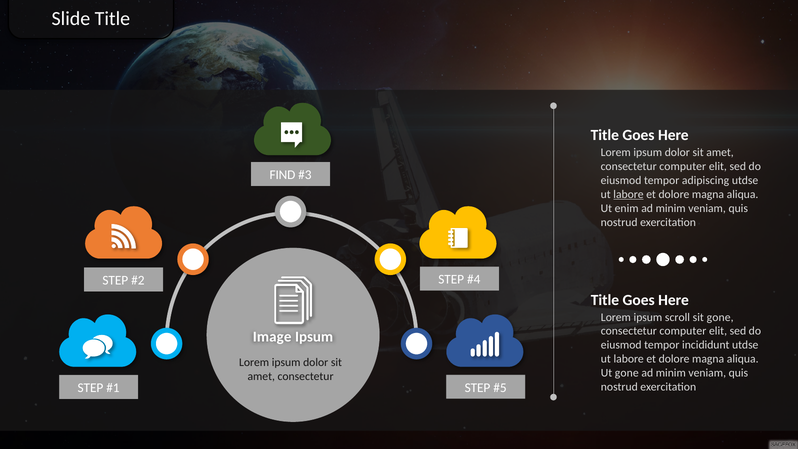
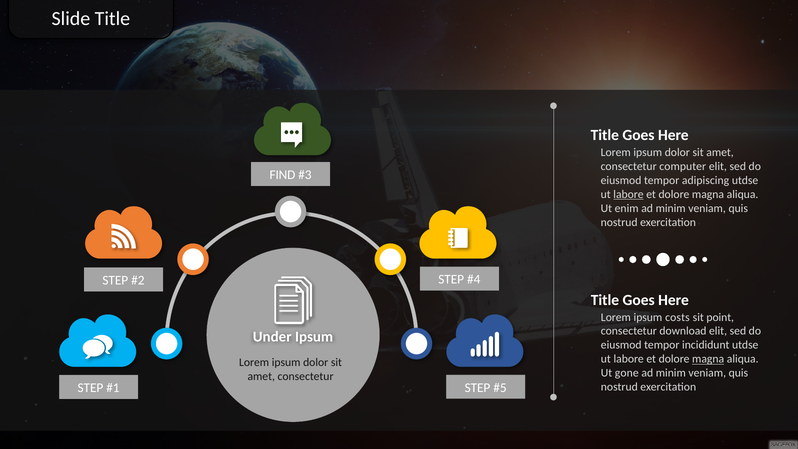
scroll: scroll -> costs (677, 317)
sit gone: gone -> point (720, 317)
computer: computer -> download (683, 331)
Image: Image -> Under (272, 337)
magna underline: none -> present (708, 359)
